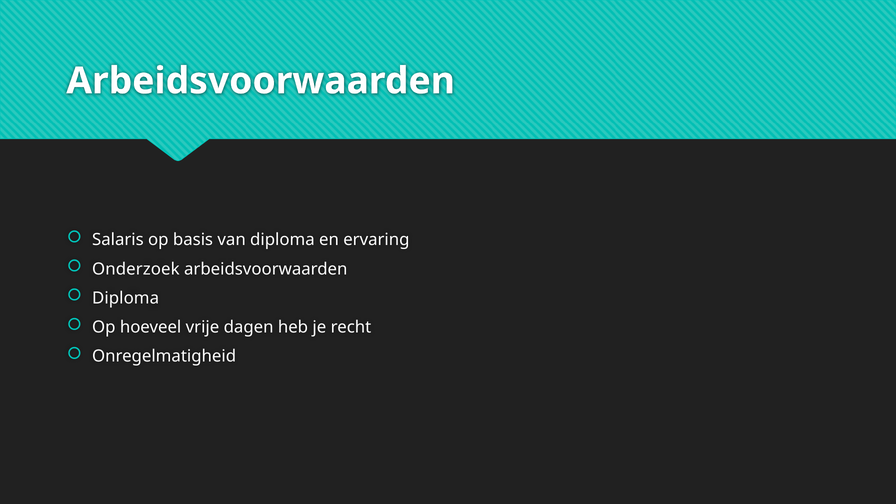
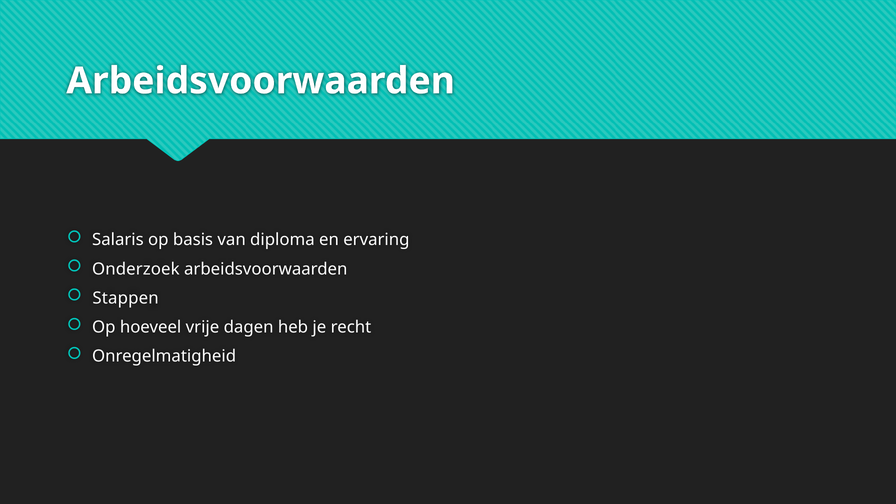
Diploma: Diploma -> Stappen (126, 298)
